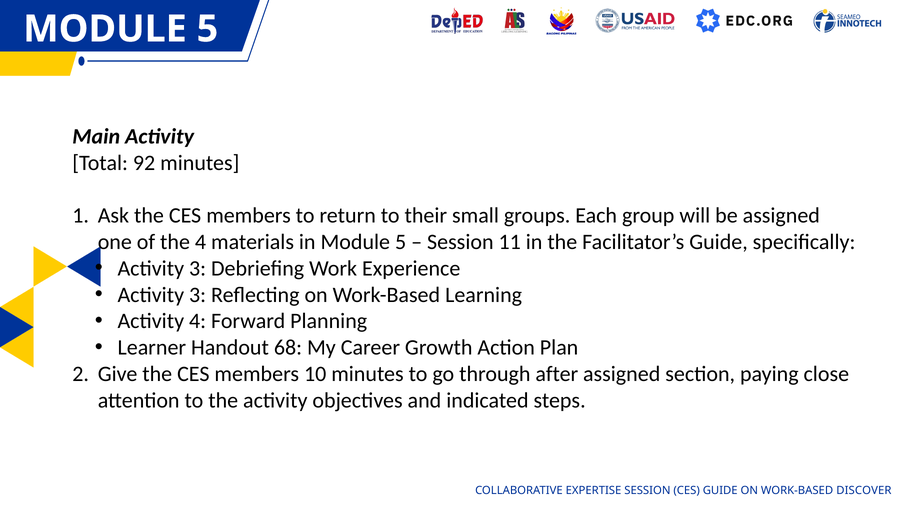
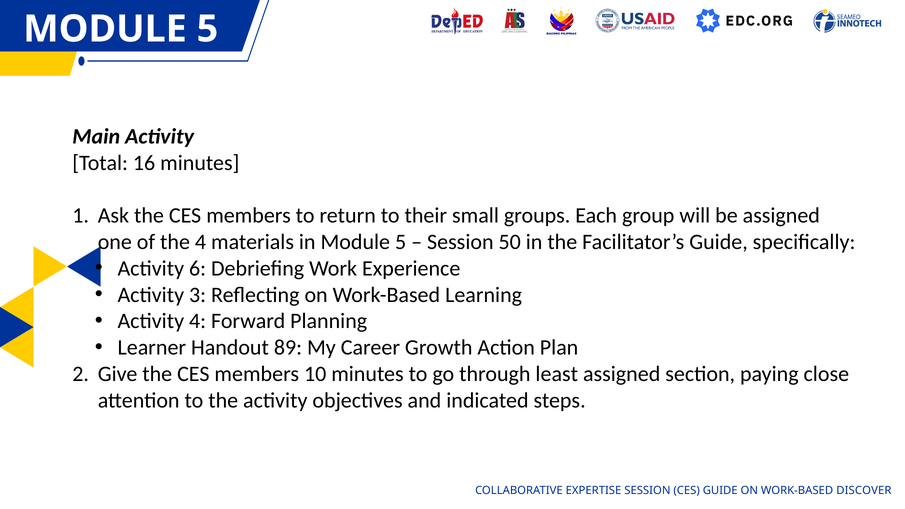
92: 92 -> 16 (144, 163)
11: 11 -> 50 (510, 242)
3: 3 -> 6 (198, 268)
68: 68 -> 89 (288, 348)
after: after -> least (557, 374)
